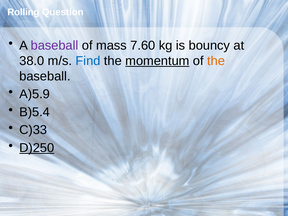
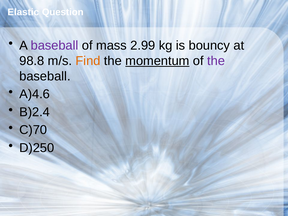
Rolling: Rolling -> Elastic (23, 12)
7.60: 7.60 -> 2.99 (143, 45)
38.0: 38.0 -> 98.8 (32, 61)
Find colour: blue -> orange (88, 61)
the colour: orange -> purple (216, 61)
A)5.9: A)5.9 -> A)4.6 (35, 94)
B)5.4: B)5.4 -> B)2.4 (35, 112)
C)33: C)33 -> C)70 (33, 130)
D)250 underline: present -> none (37, 148)
